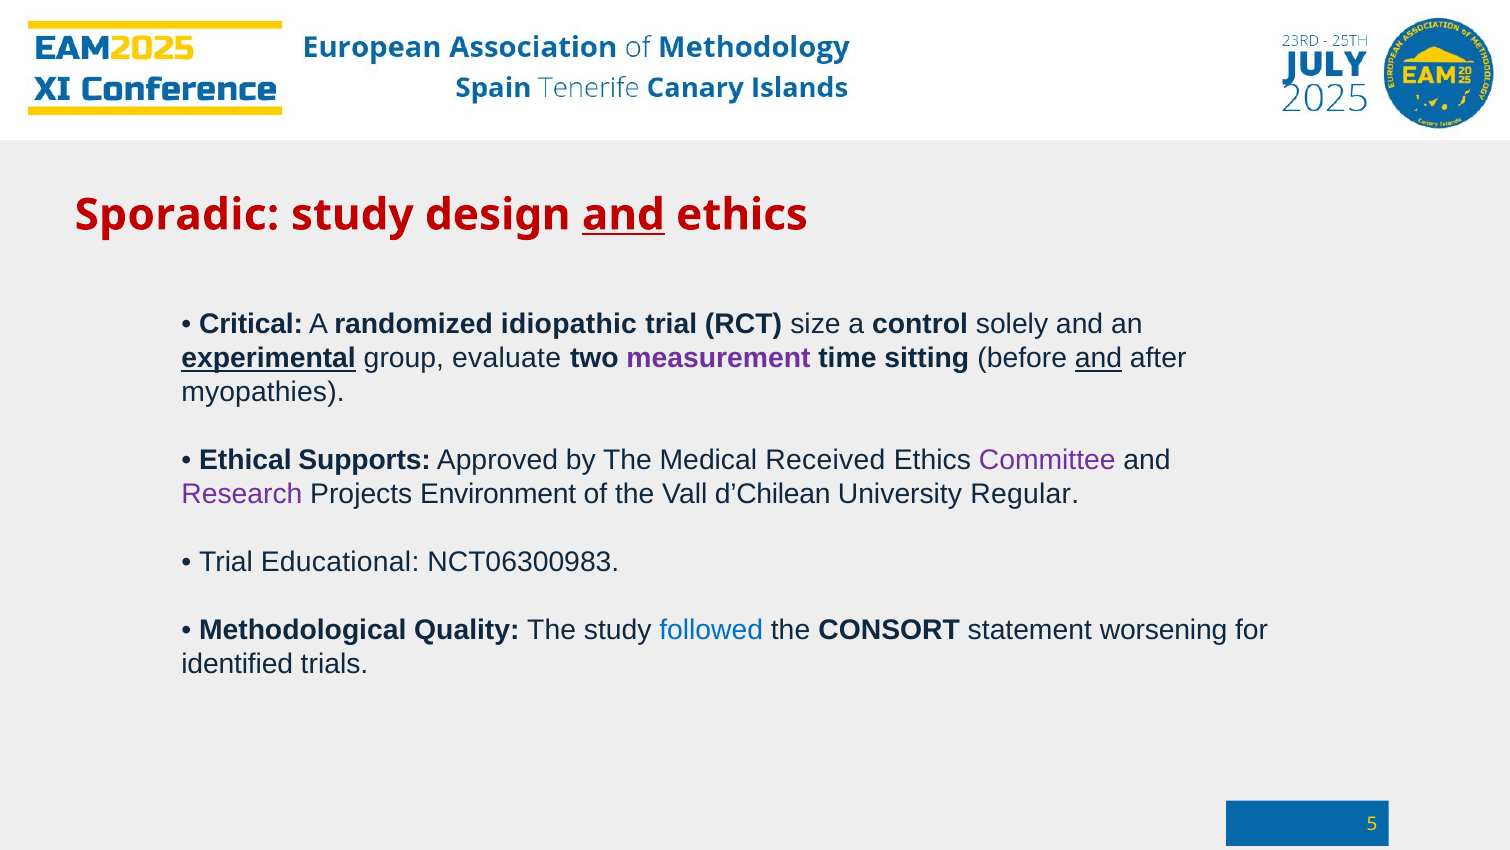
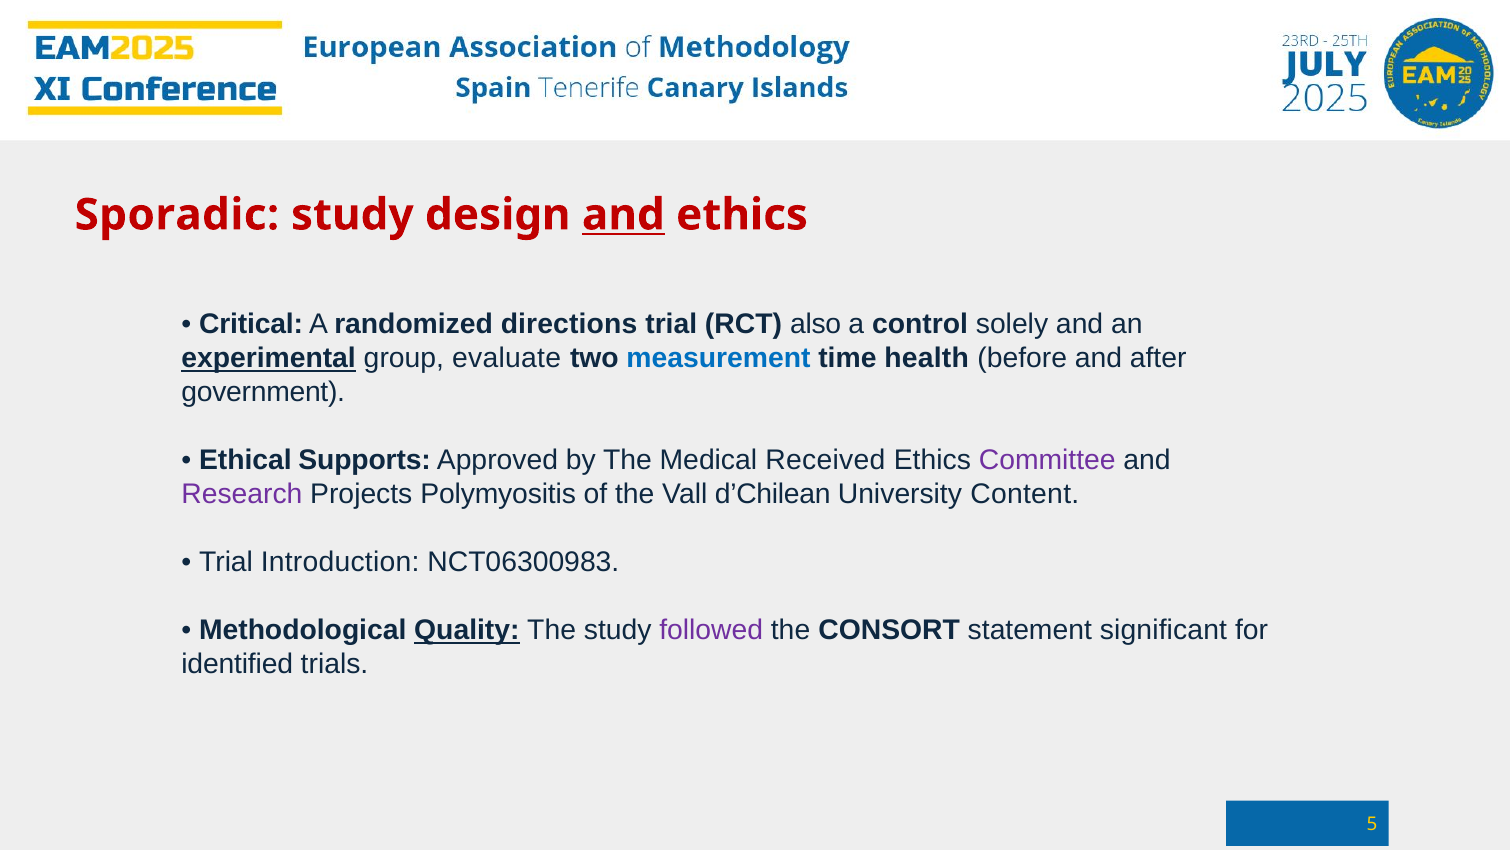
idiopathic: idiopathic -> directions (569, 324)
size: size -> also (816, 324)
measurement colour: purple -> blue (718, 358)
sitting: sitting -> health (927, 358)
and underline: present -> none (1098, 358)
myopathies: myopathies -> government (263, 392)
Environment: Environment -> Polymyositis (498, 494)
Regular: Regular -> Content (1025, 494)
Educational: Educational -> Introduction (340, 562)
Quality underline: none -> present (467, 630)
followed colour: blue -> purple (711, 630)
worsening: worsening -> significant (1163, 630)
